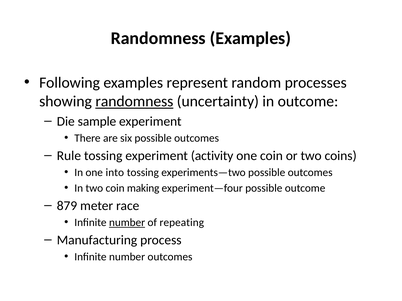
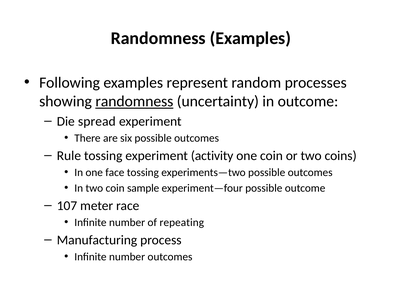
sample: sample -> spread (97, 121)
into: into -> face (115, 173)
making: making -> sample (143, 188)
879: 879 -> 107 (67, 206)
number underline: present -> none (127, 223)
